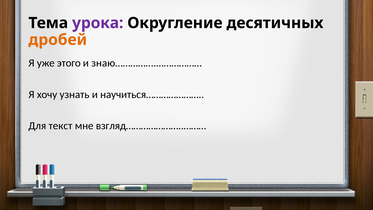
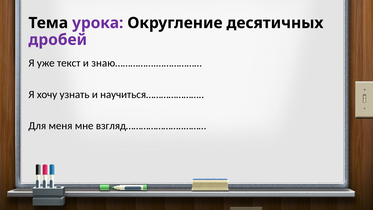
дробей colour: orange -> purple (58, 40)
этого: этого -> текст (69, 63)
текст: текст -> меня (60, 126)
